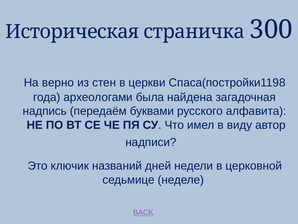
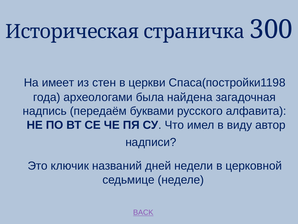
верно: верно -> имеет (58, 82)
